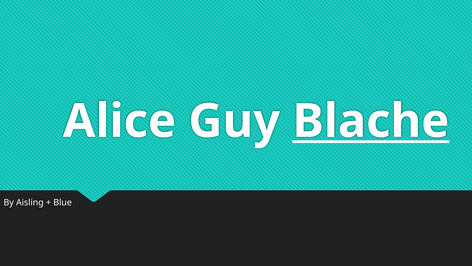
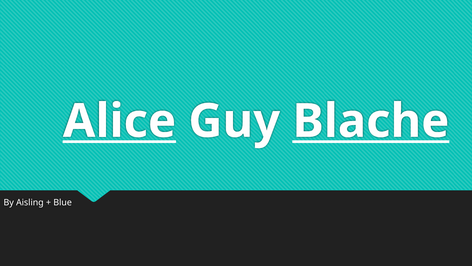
Alice underline: none -> present (119, 121)
